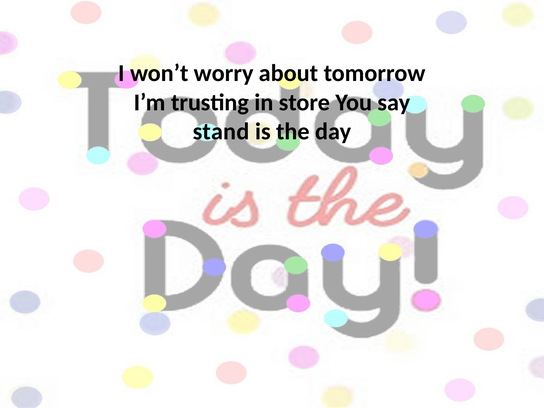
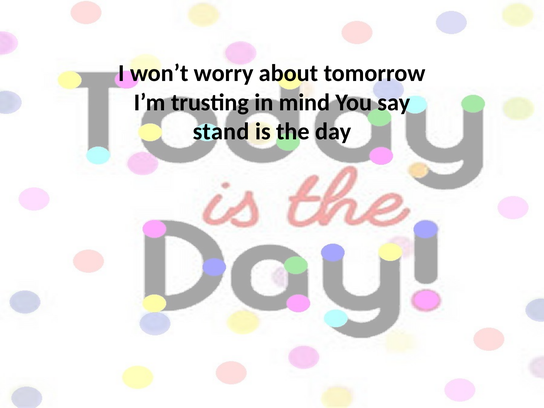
store: store -> mind (304, 102)
